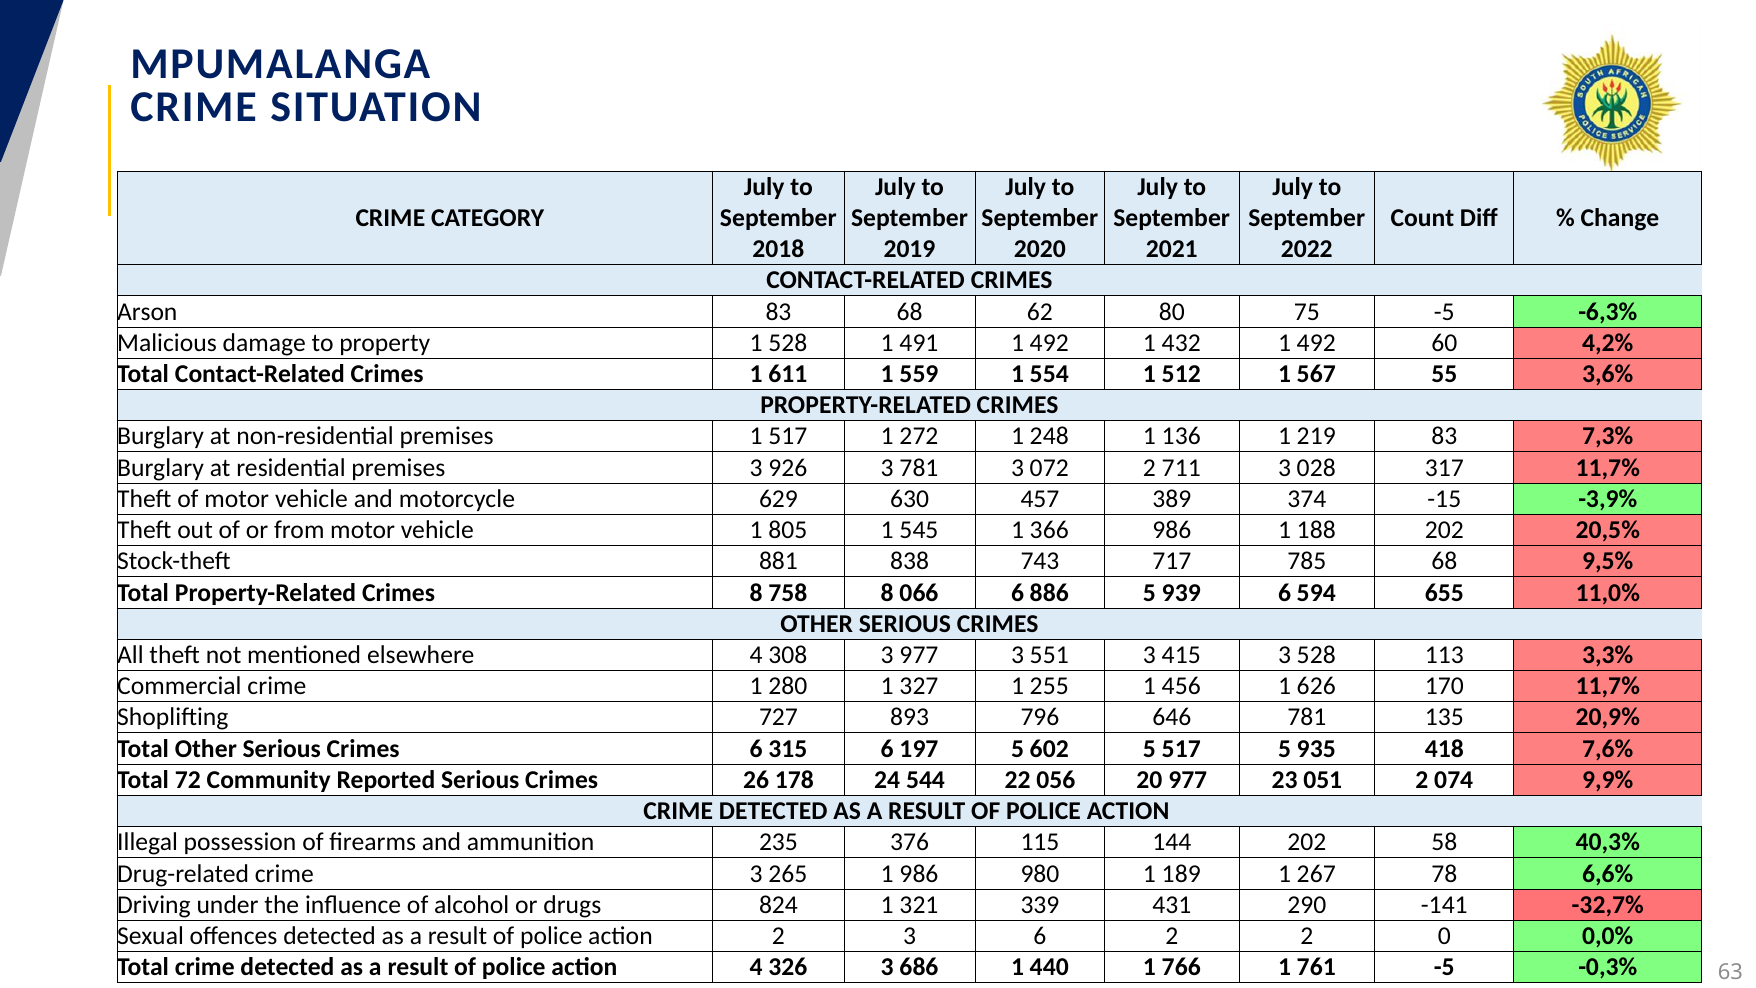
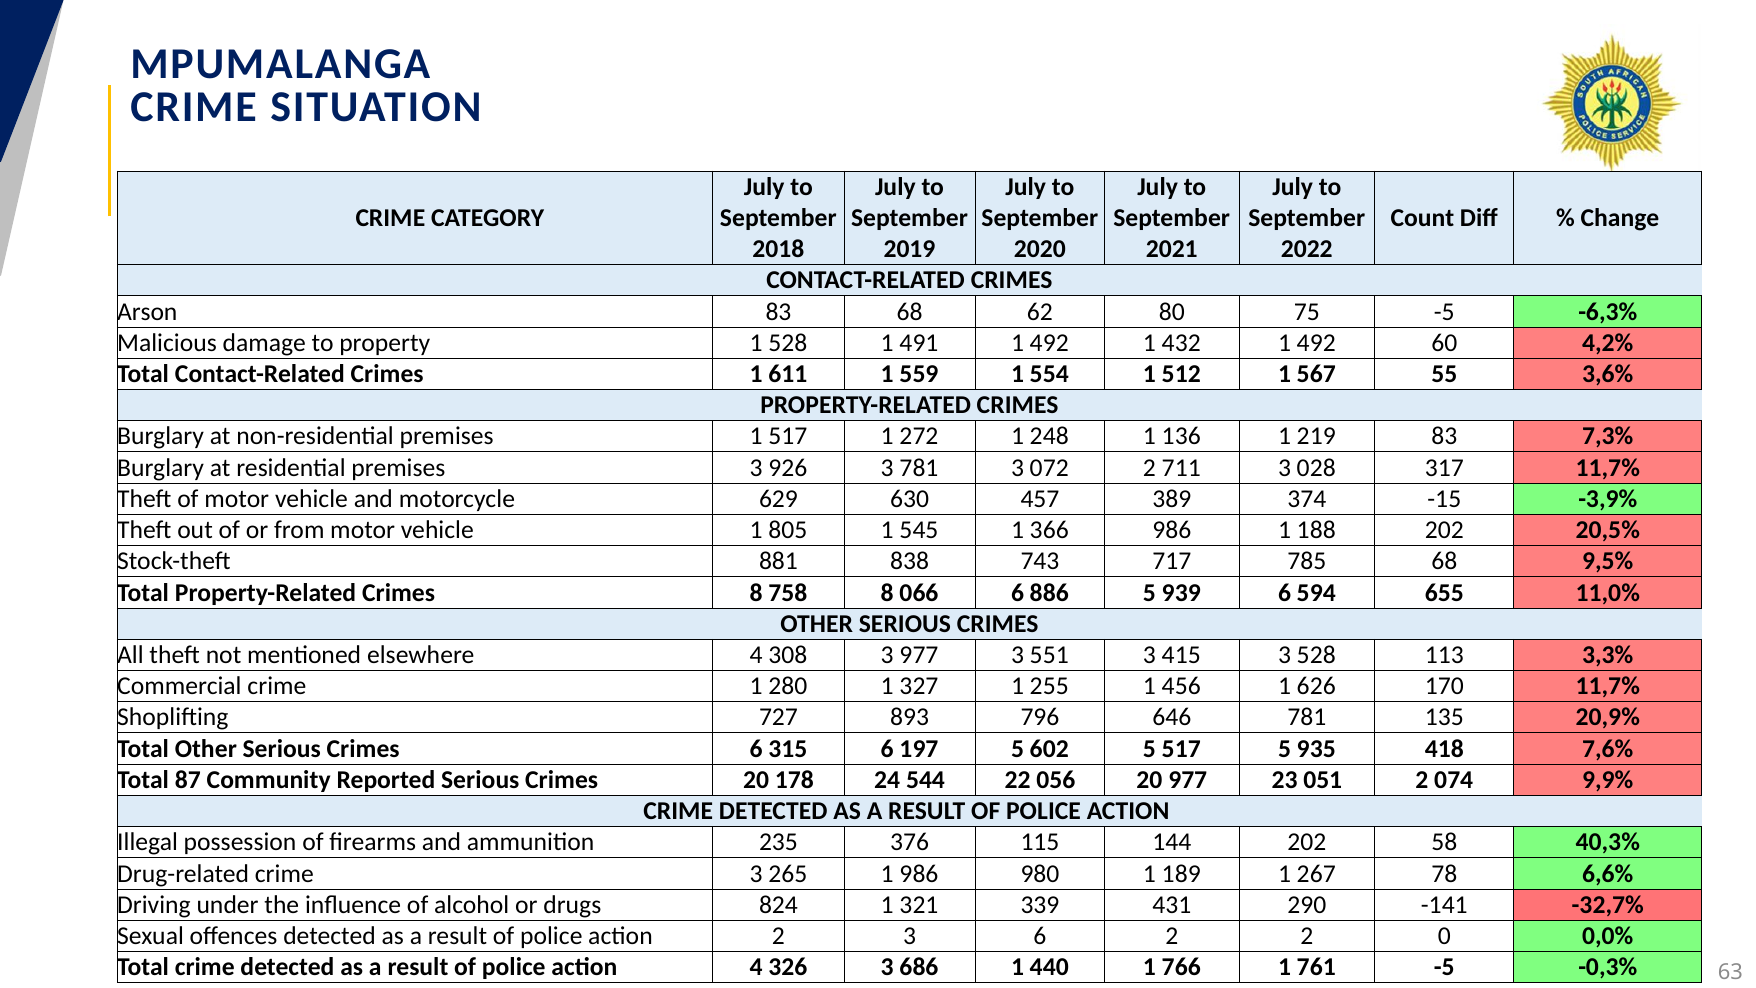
72: 72 -> 87 (188, 780)
Crimes 26: 26 -> 20 (756, 780)
